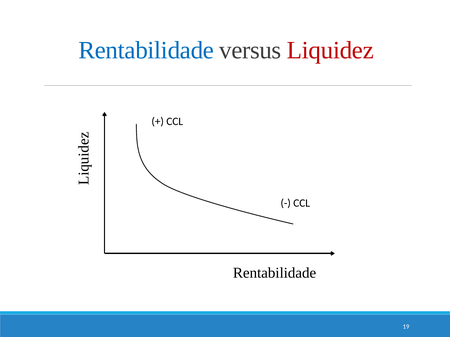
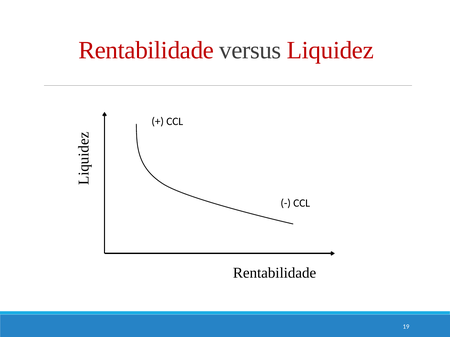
Rentabilidade colour: blue -> red (146, 50)
